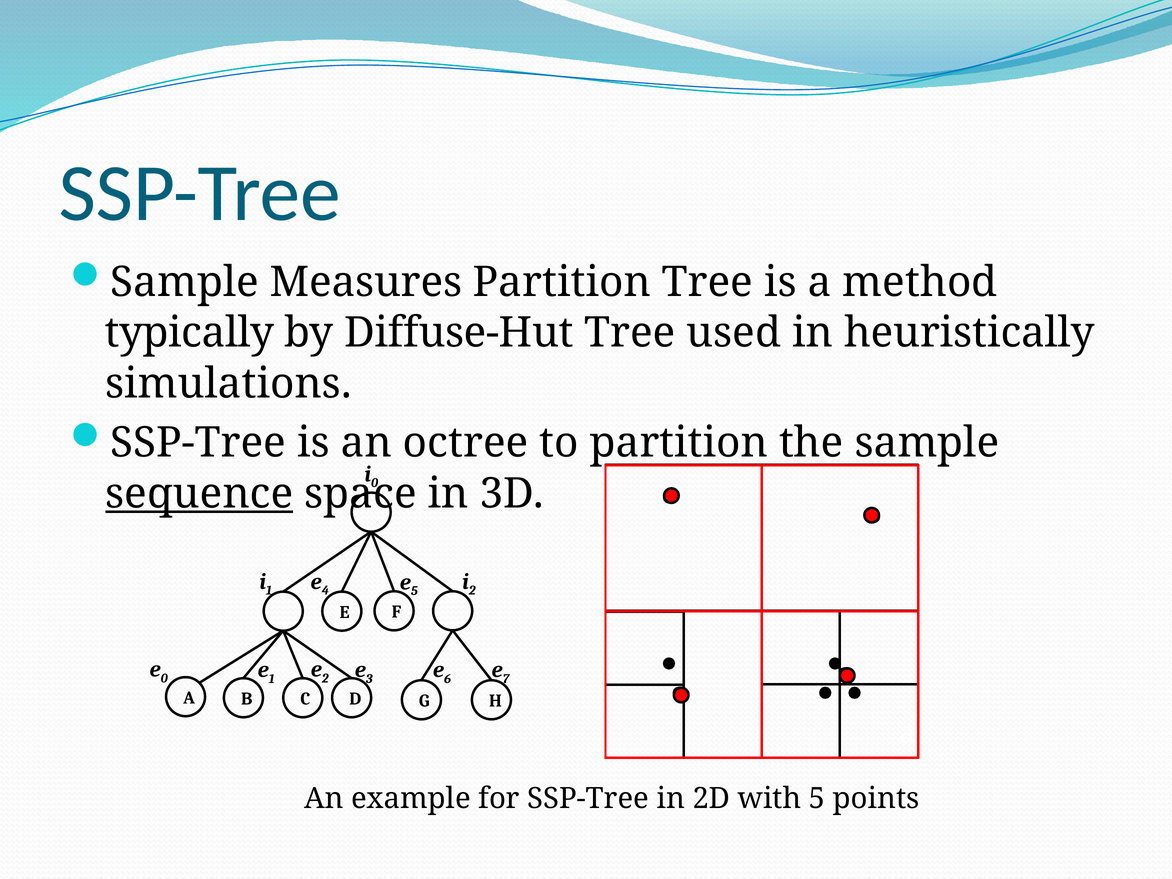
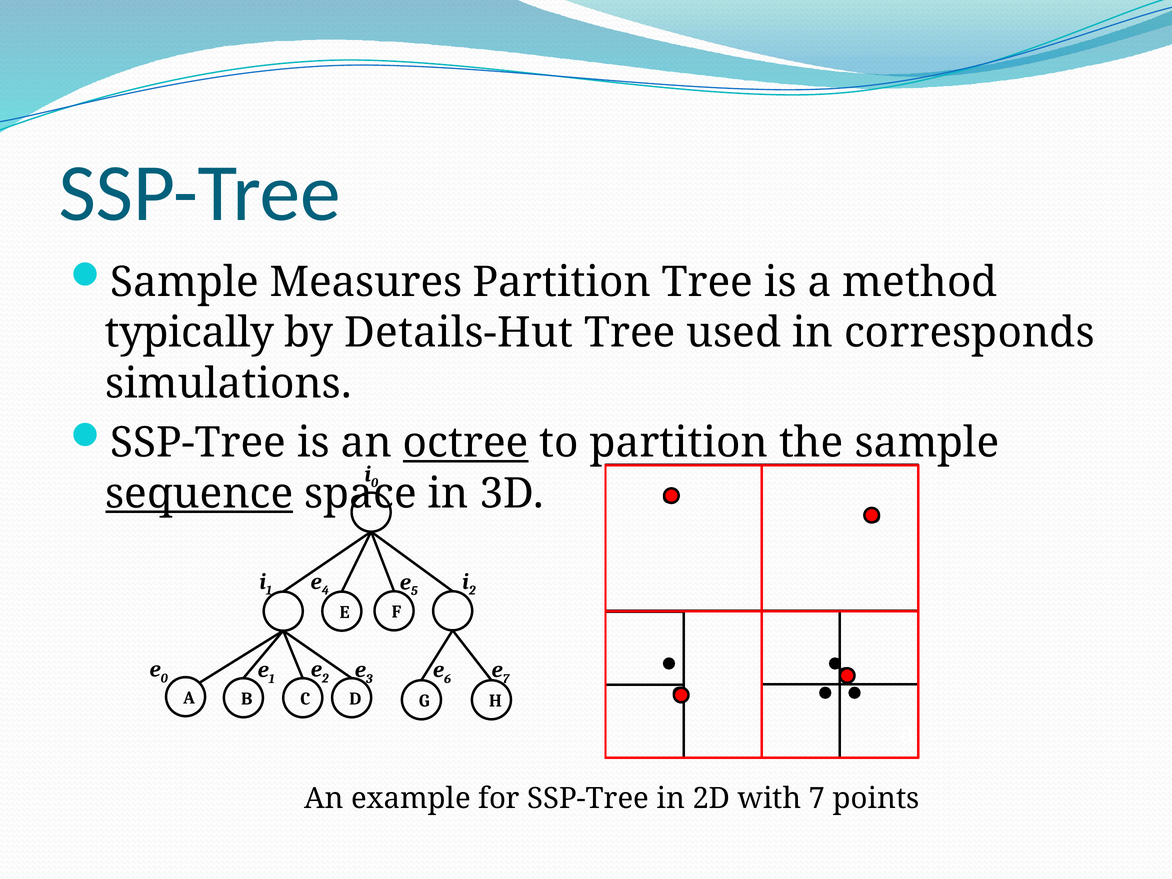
Diffuse-Hut: Diffuse-Hut -> Details-Hut (459, 333)
heuristically: heuristically -> corresponds (969, 333)
octree underline: none -> present (466, 443)
with 5: 5 -> 7 (817, 798)
